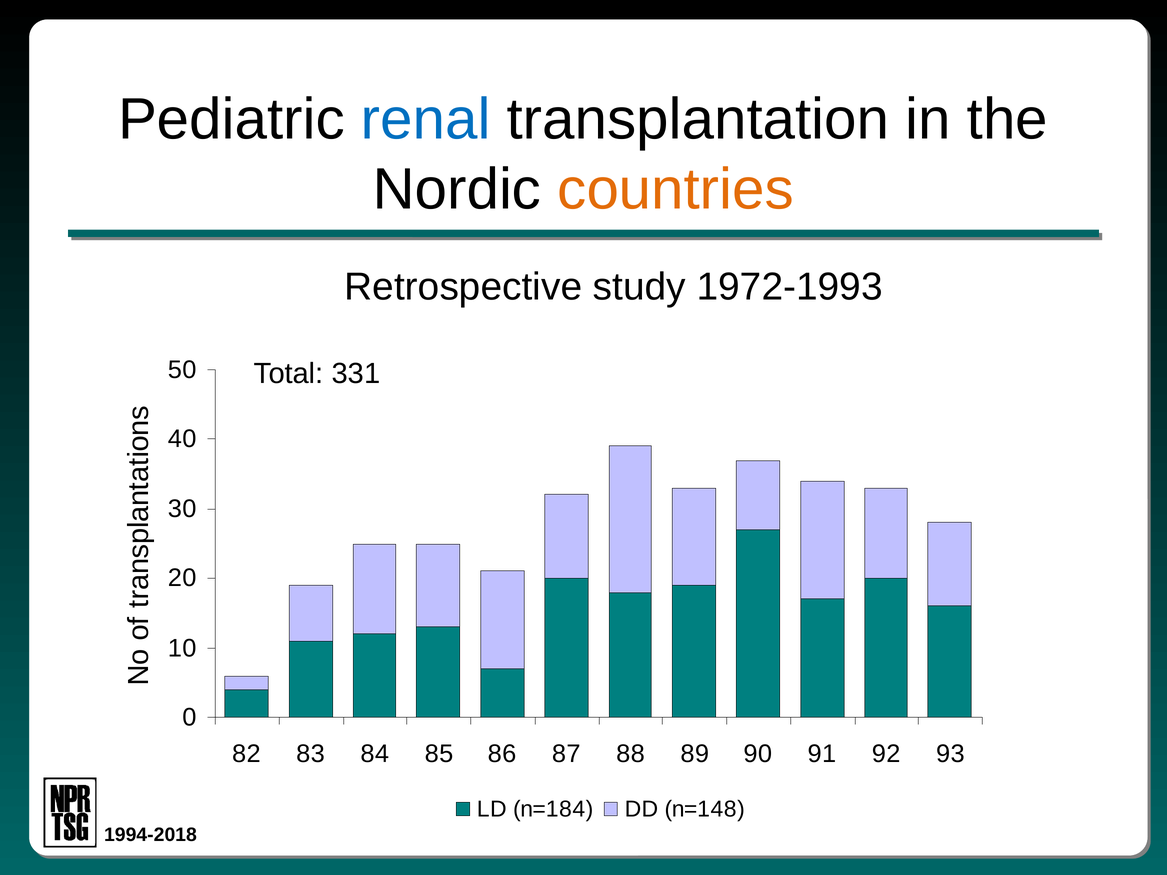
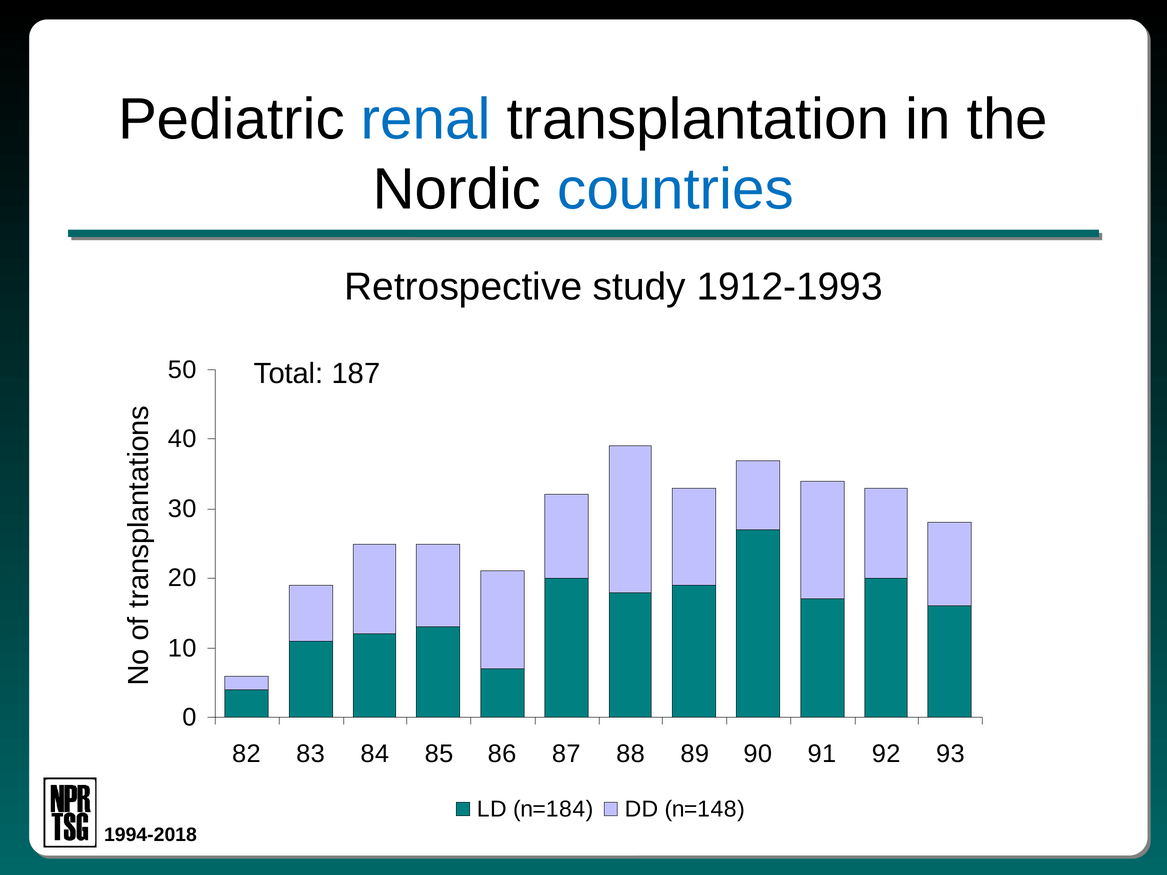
countries colour: orange -> blue (676, 190)
1972-1993: 1972-1993 -> 1912-1993 (790, 287)
331: 331 -> 187 (356, 374)
